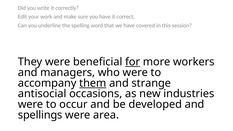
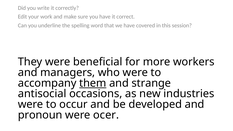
for underline: present -> none (133, 62)
spellings: spellings -> pronoun (40, 115)
area: area -> ocer (106, 115)
